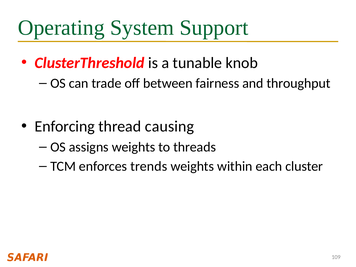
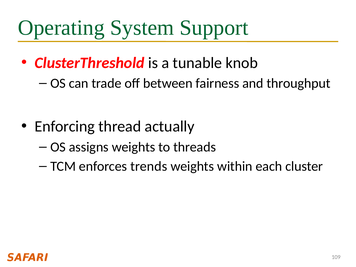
causing: causing -> actually (170, 127)
